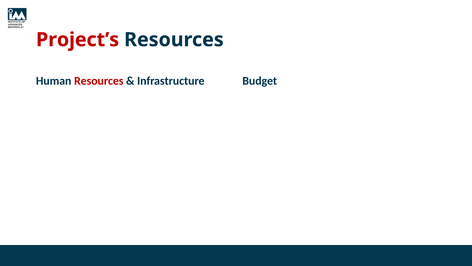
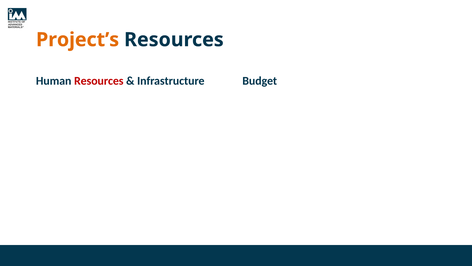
Project’s colour: red -> orange (78, 40)
